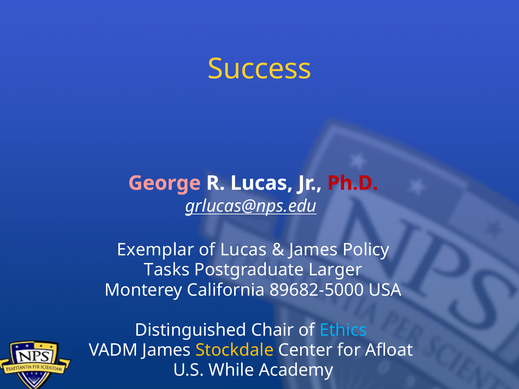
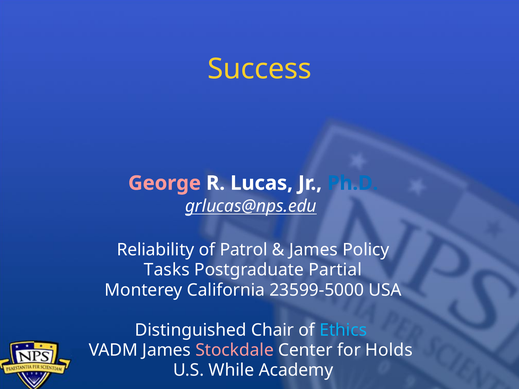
Ph.D colour: red -> blue (353, 183)
Exemplar: Exemplar -> Reliability (156, 250)
of Lucas: Lucas -> Patrol (244, 250)
Larger: Larger -> Partial (335, 270)
89682-5000: 89682-5000 -> 23599-5000 (317, 290)
Stockdale colour: yellow -> pink (235, 350)
Afloat: Afloat -> Holds (389, 350)
